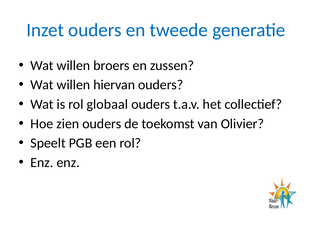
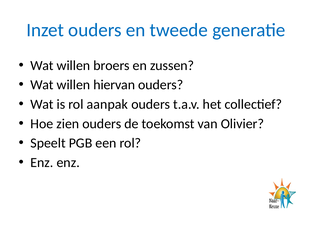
globaal: globaal -> aanpak (107, 104)
